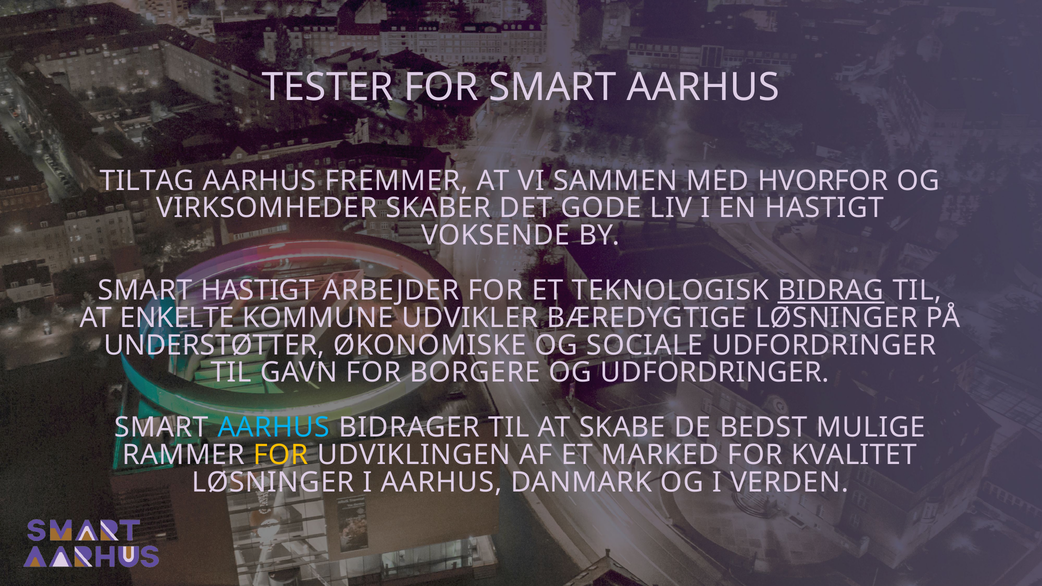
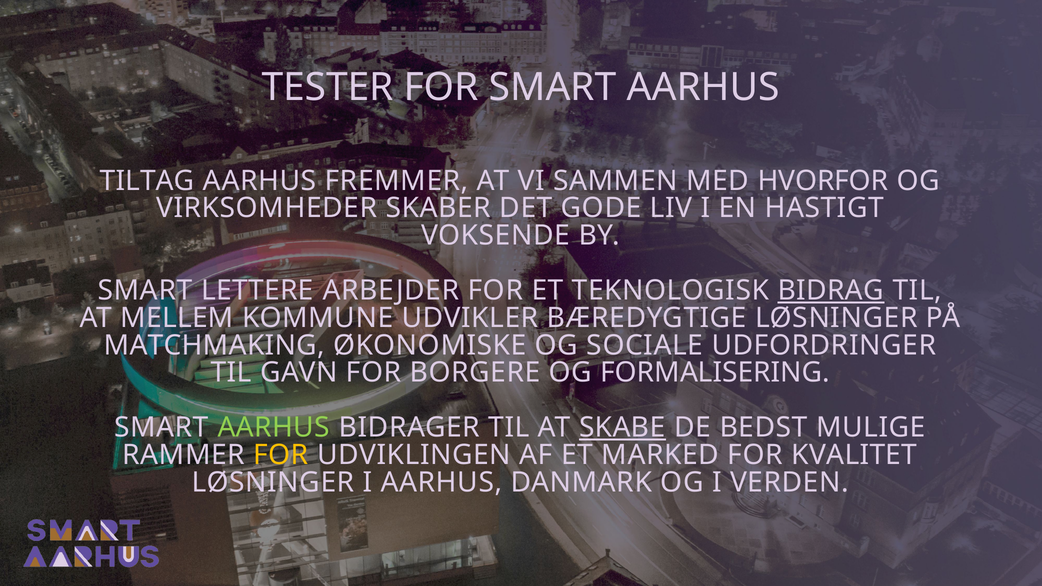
SMART HASTIGT: HASTIGT -> LETTERE (257, 290)
ENKELTE: ENKELTE -> MELLEM (177, 318)
UNDERSTØTTER: UNDERSTØTTER -> MATCHMAKING (214, 345)
OG UDFORDRINGER: UDFORDRINGER -> FORMALISERING (715, 373)
AARHUS colour: light blue -> light green (274, 428)
SKABE underline: none -> present (622, 428)
